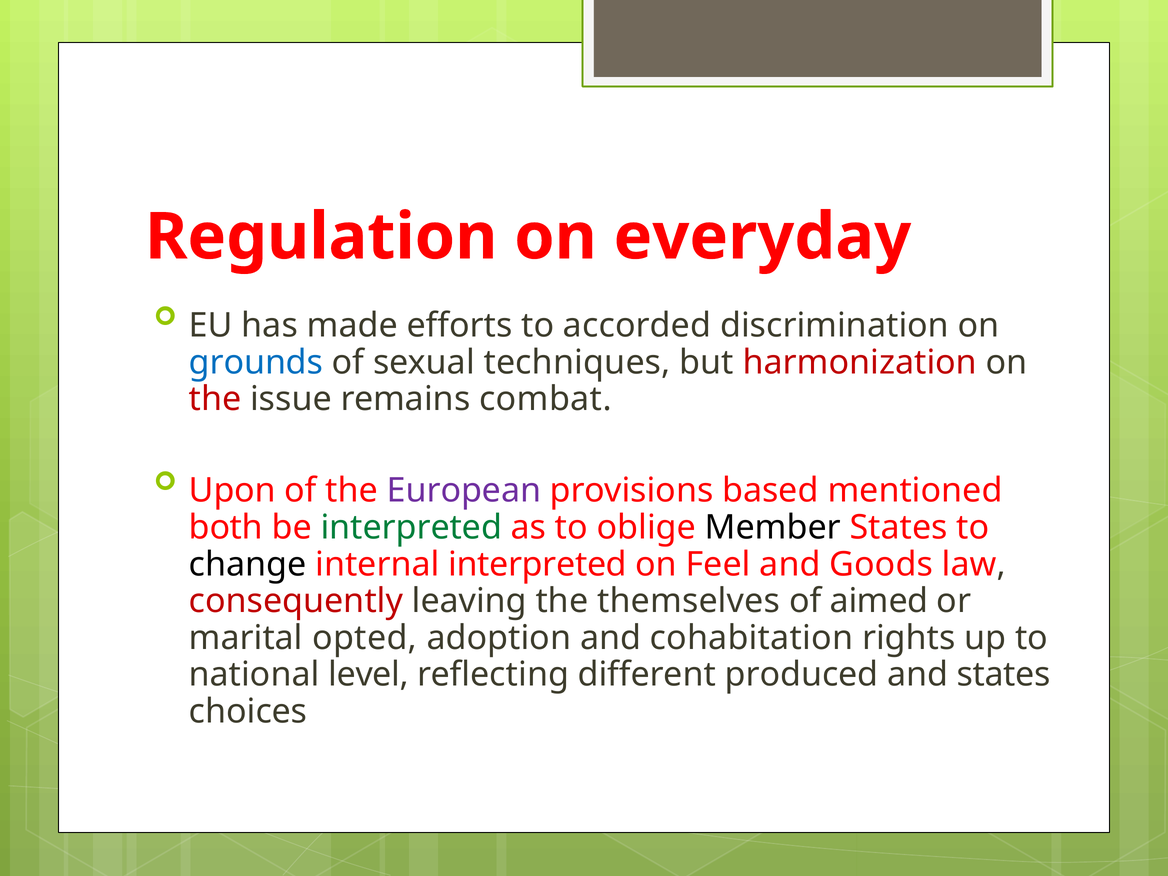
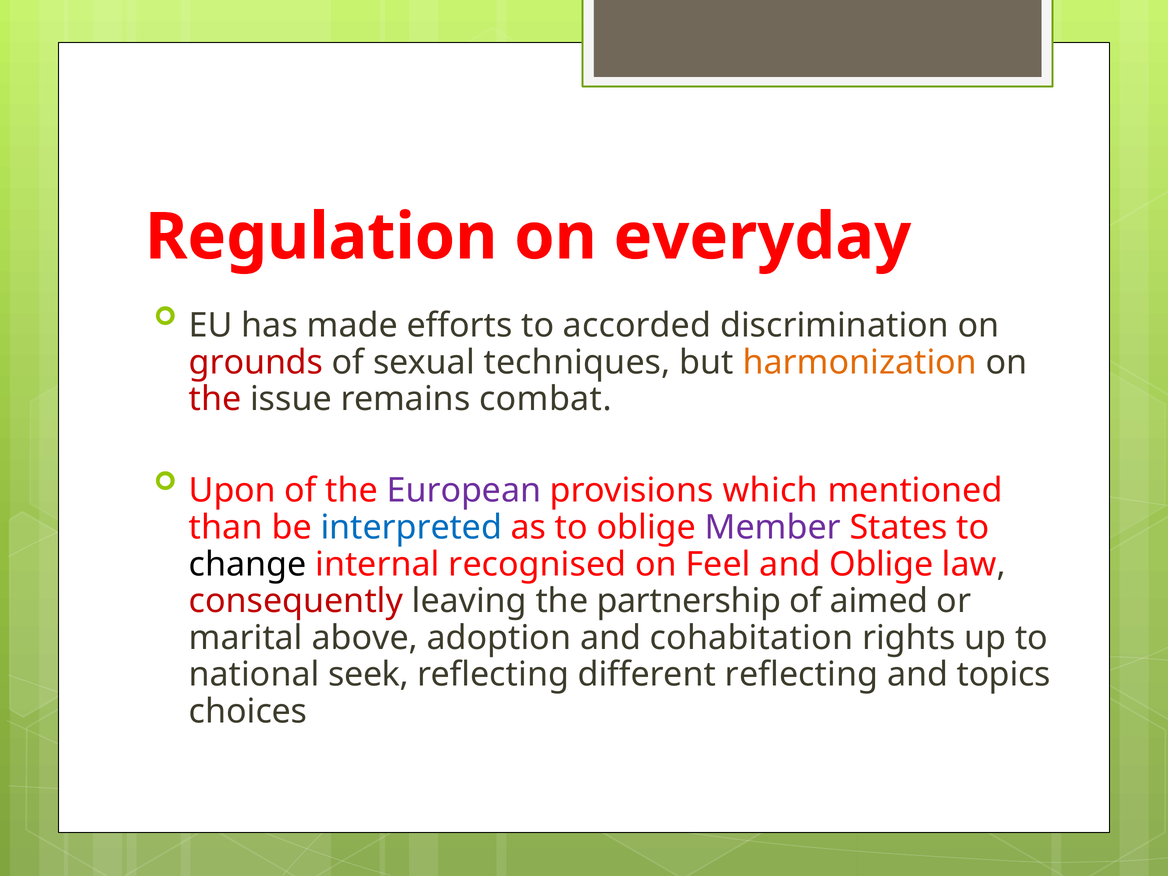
grounds colour: blue -> red (256, 362)
harmonization colour: red -> orange (860, 362)
based: based -> which (770, 491)
both: both -> than (226, 528)
interpreted colour: green -> blue (411, 528)
Member colour: black -> purple (773, 528)
internal interpreted: interpreted -> recognised (537, 564)
and Goods: Goods -> Oblige (881, 564)
themselves: themselves -> partnership (689, 601)
opted: opted -> above (365, 638)
level: level -> seek (369, 675)
different produced: produced -> reflecting (802, 675)
and states: states -> topics (1004, 675)
